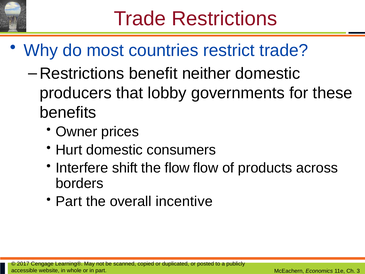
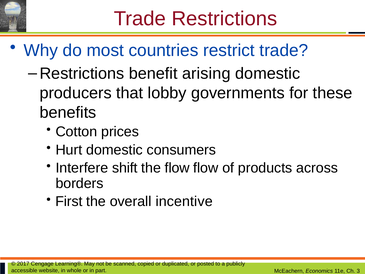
neither: neither -> arising (206, 74)
Owner: Owner -> Cotton (76, 131)
Part: Part -> First (69, 201)
